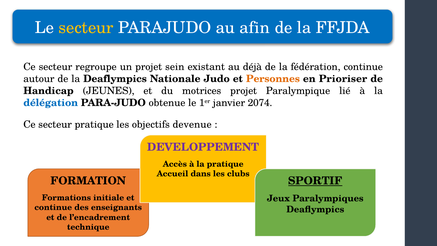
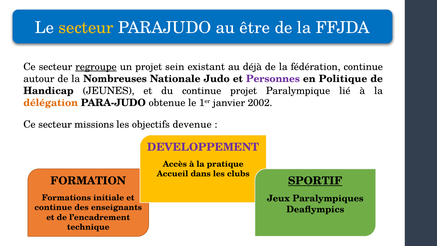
afin: afin -> être (255, 28)
regroupe underline: none -> present (96, 67)
la Deaflympics: Deaflympics -> Nombreuses (115, 79)
Personnes colour: orange -> purple (273, 79)
Prioriser: Prioriser -> Politique (343, 79)
du motrices: motrices -> continue (202, 91)
délégation colour: blue -> orange (51, 103)
2074: 2074 -> 2002 (260, 103)
secteur pratique: pratique -> missions (94, 125)
